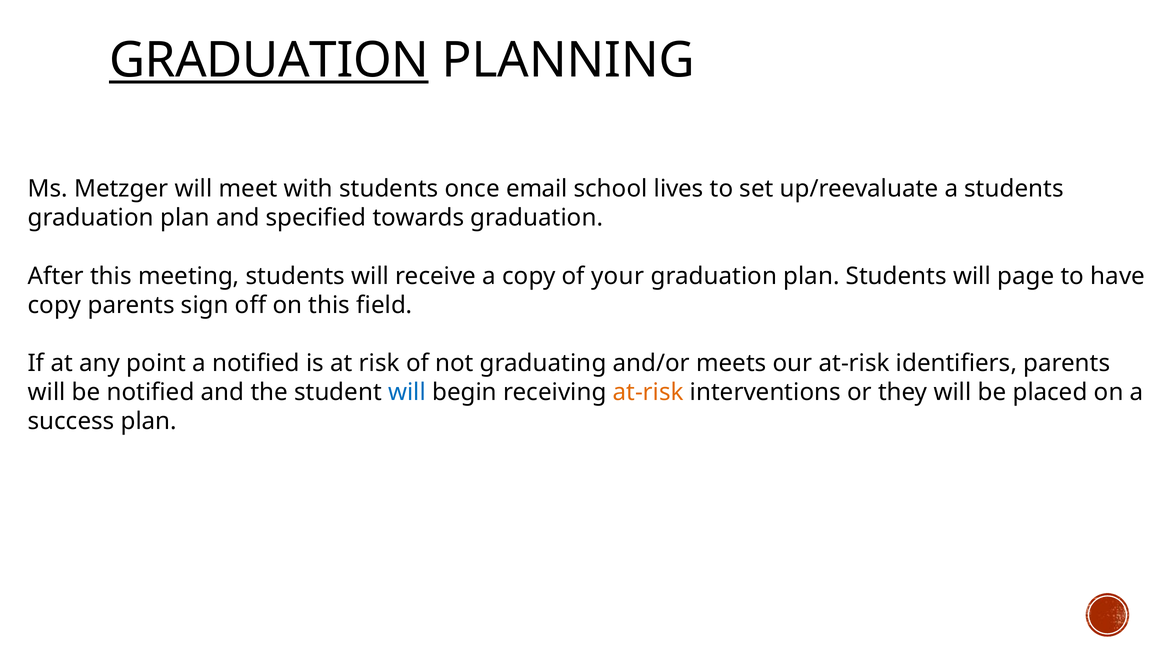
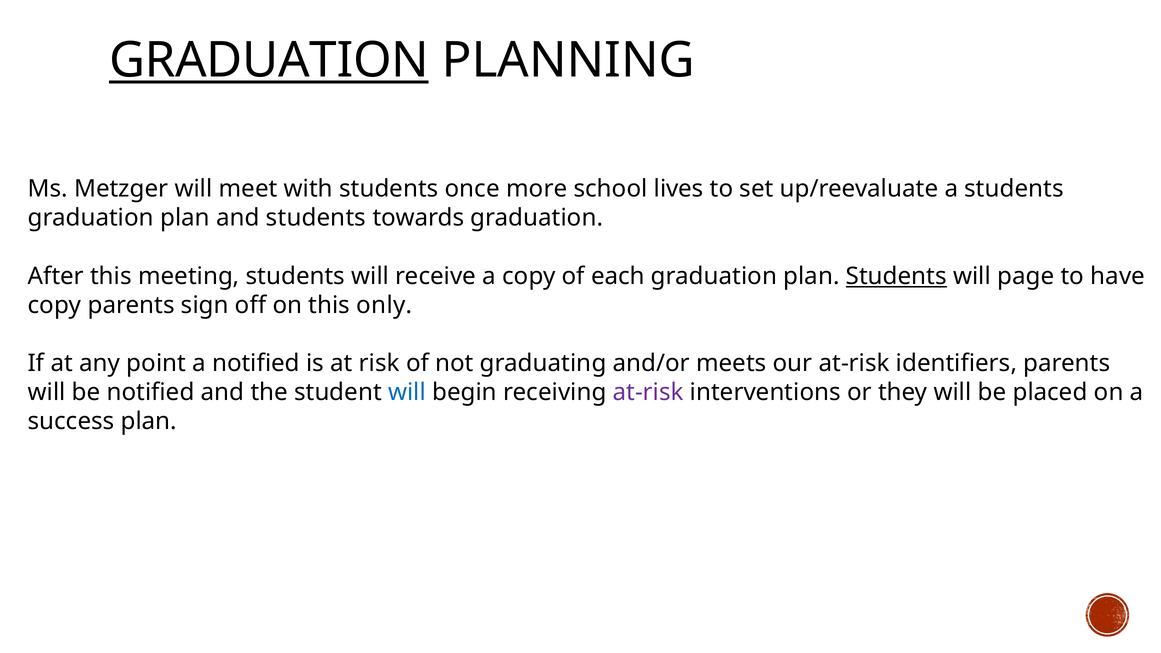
email: email -> more (537, 189)
and specified: specified -> students (316, 218)
your: your -> each (618, 276)
Students underline: none -> present (896, 276)
field: field -> only (384, 305)
at-risk colour: orange -> purple (648, 392)
